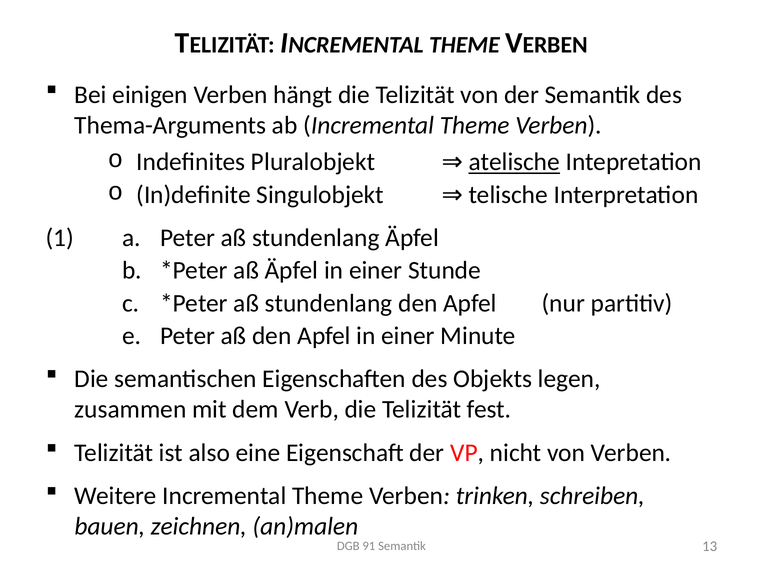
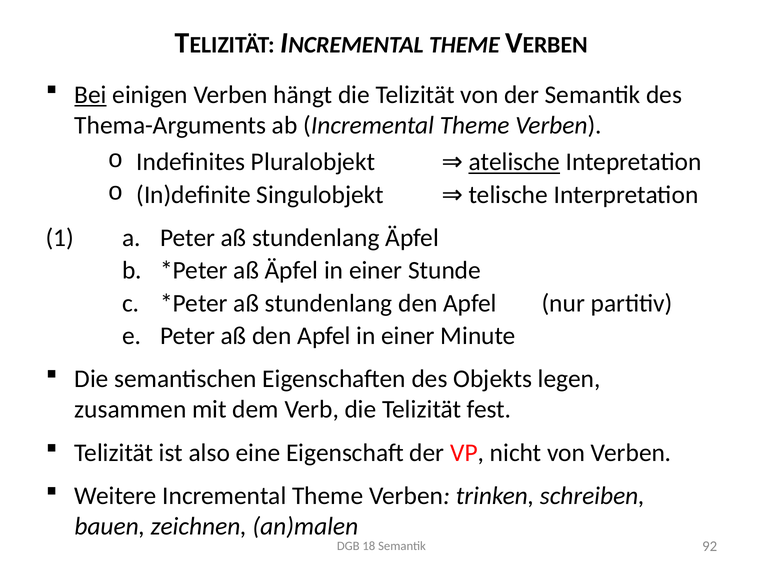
Bei underline: none -> present (91, 95)
91: 91 -> 18 (369, 546)
13: 13 -> 92 (710, 547)
